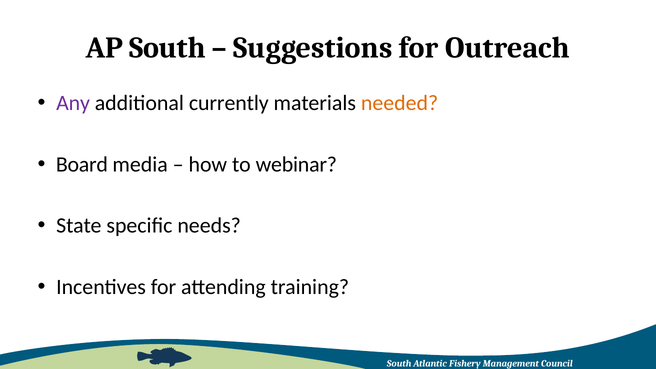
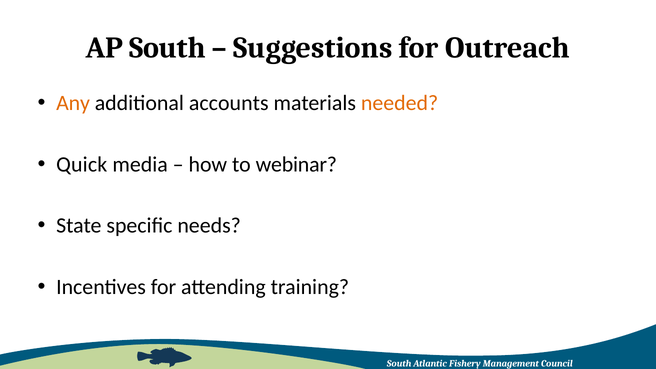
Any colour: purple -> orange (73, 103)
currently: currently -> accounts (229, 103)
Board: Board -> Quick (82, 164)
